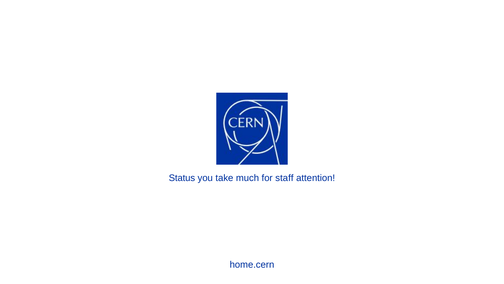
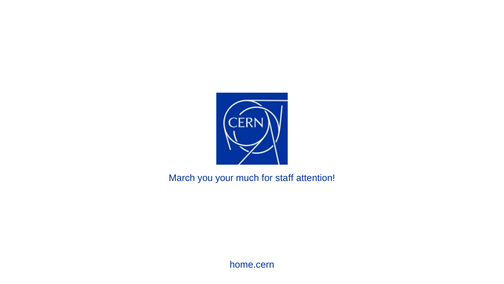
Status: Status -> March (182, 178)
take: take -> your (224, 178)
